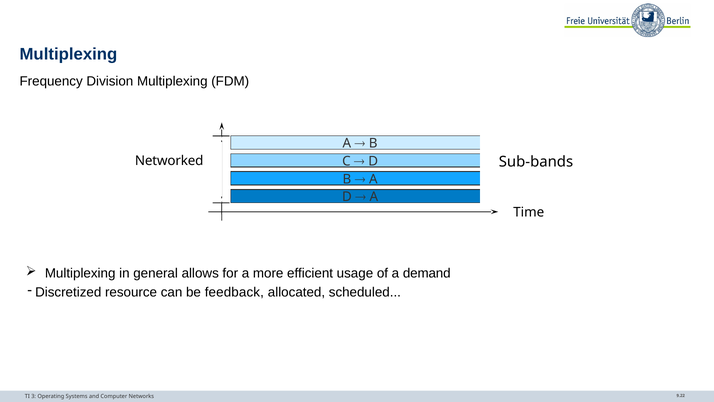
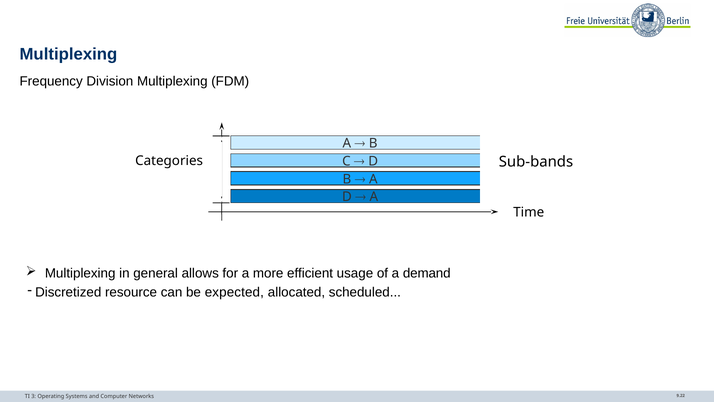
Networked: Networked -> Categories (169, 161)
feedback: feedback -> expected (234, 292)
